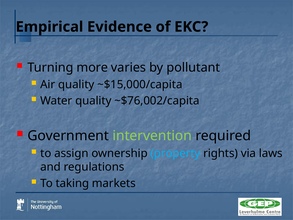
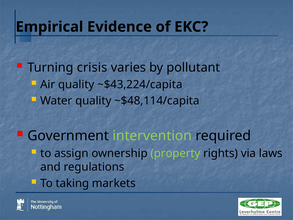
more: more -> crisis (92, 67)
~$15,000/capita: ~$15,000/capita -> ~$43,224/capita (140, 84)
~$76,002/capita: ~$76,002/capita -> ~$48,114/capita (157, 101)
property colour: light blue -> light green (175, 153)
